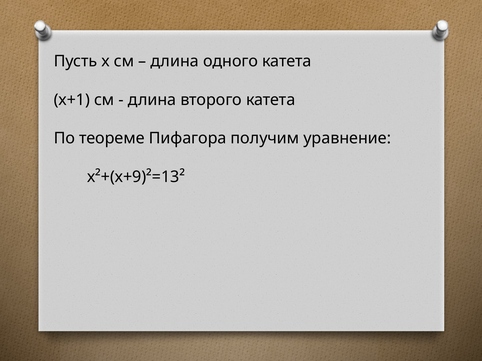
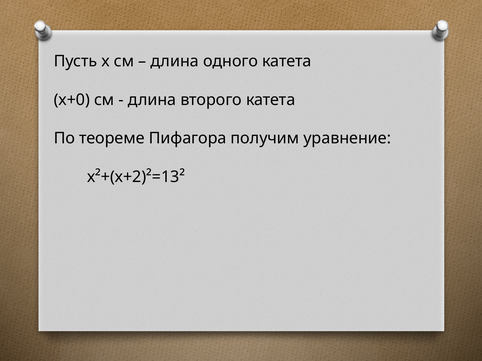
х+1: х+1 -> х+0 (72, 100)
х²+(х+9)²=13²: х²+(х+9)²=13² -> х²+(х+2)²=13² (136, 177)
